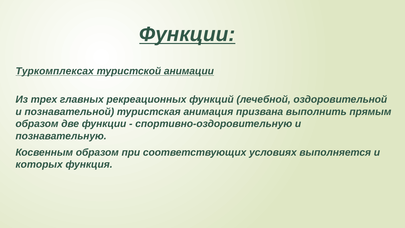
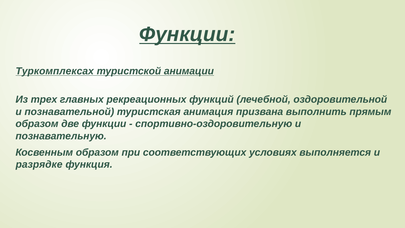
которых: которых -> разрядке (39, 164)
